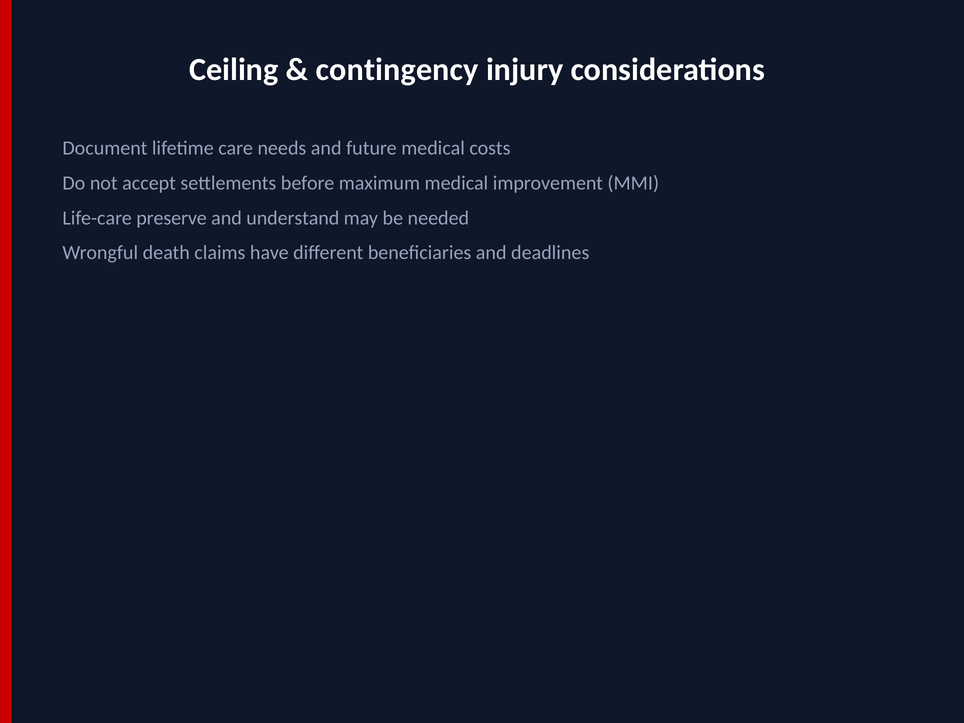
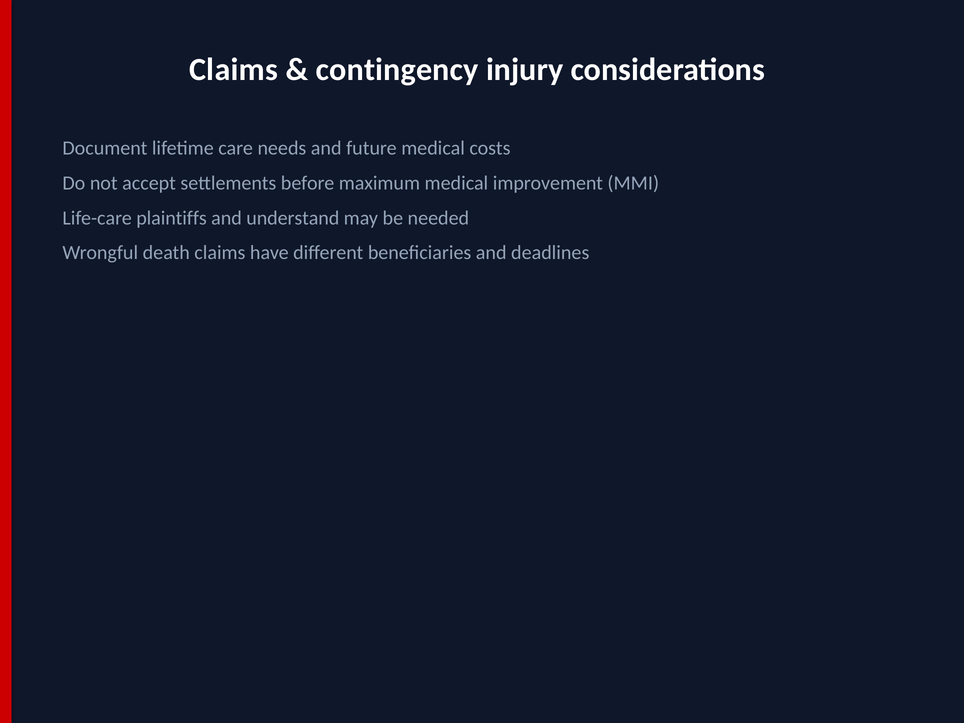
Ceiling: Ceiling -> Claims (234, 70)
preserve: preserve -> plaintiffs (172, 218)
